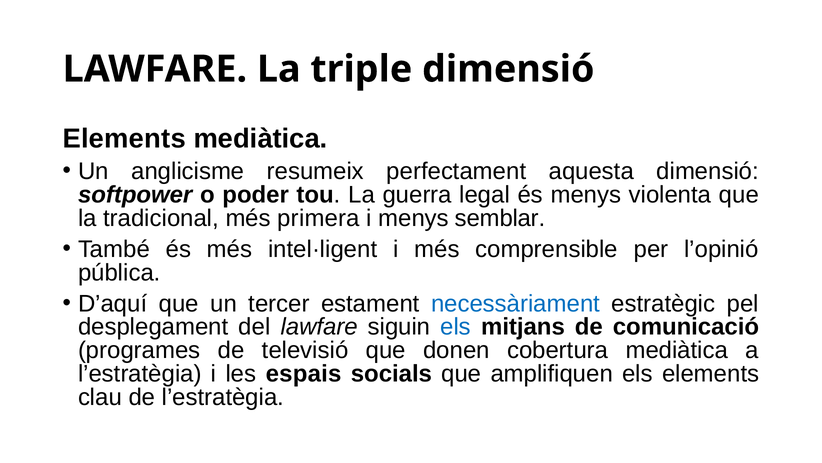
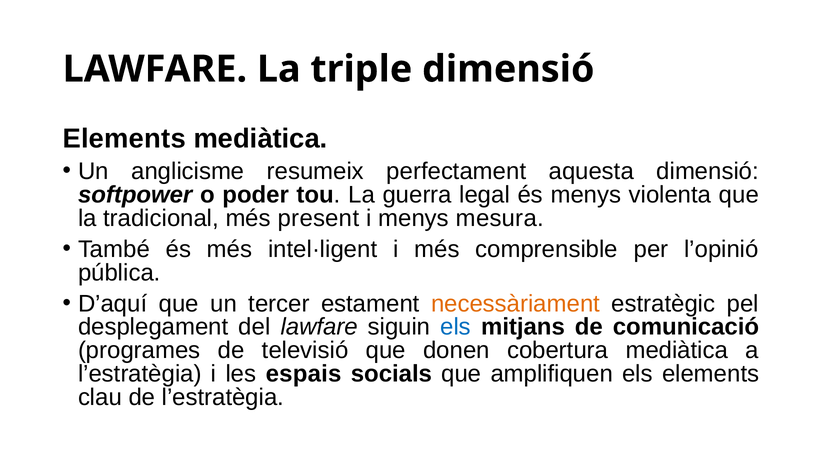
primera: primera -> present (318, 218)
semblar: semblar -> mesura (500, 218)
necessàriament colour: blue -> orange (516, 303)
